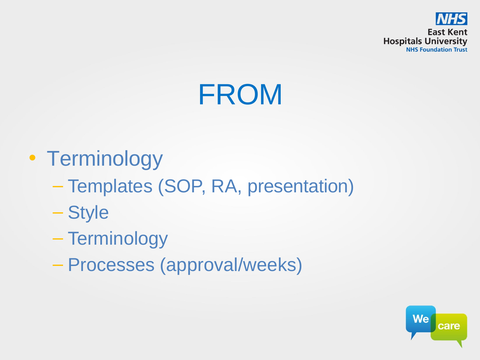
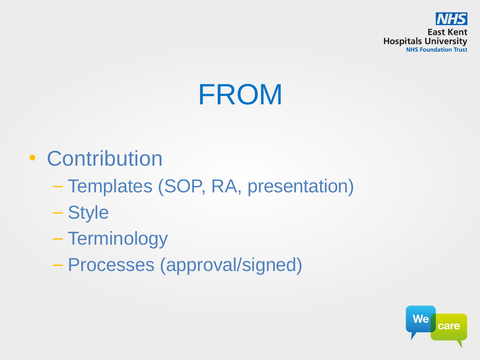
Terminology: Terminology -> Contribution (105, 159)
approval/weeks: approval/weeks -> approval/signed (231, 265)
